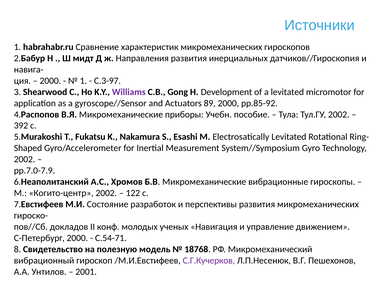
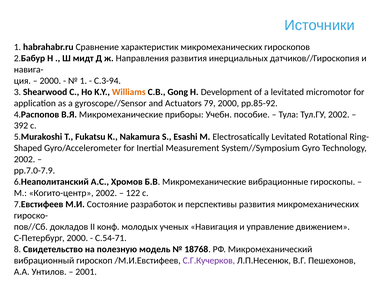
С.3-97: С.3-97 -> С.3-94 (107, 81)
Williams colour: purple -> orange (129, 92)
89: 89 -> 79 (210, 103)
